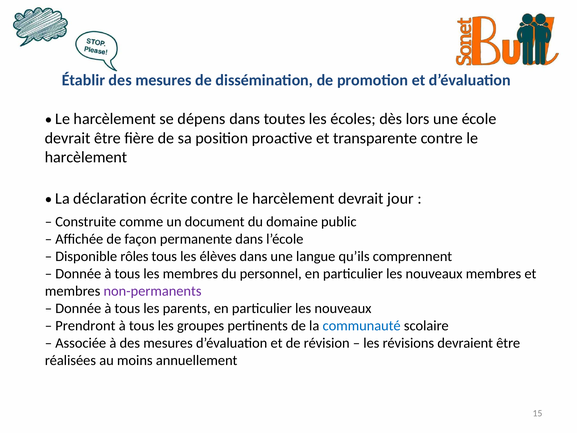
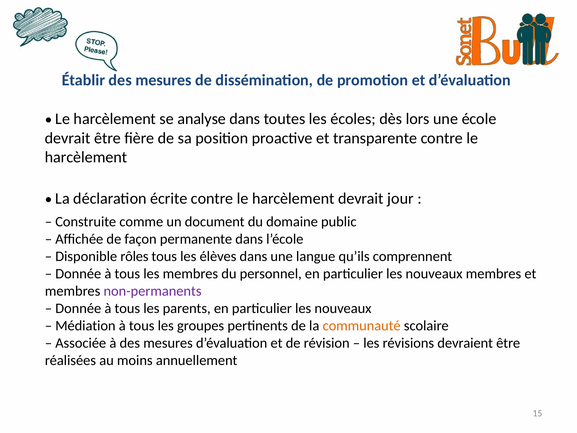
dépens: dépens -> analyse (202, 119)
Prendront: Prendront -> Médiation (85, 325)
communauté colour: blue -> orange (362, 325)
